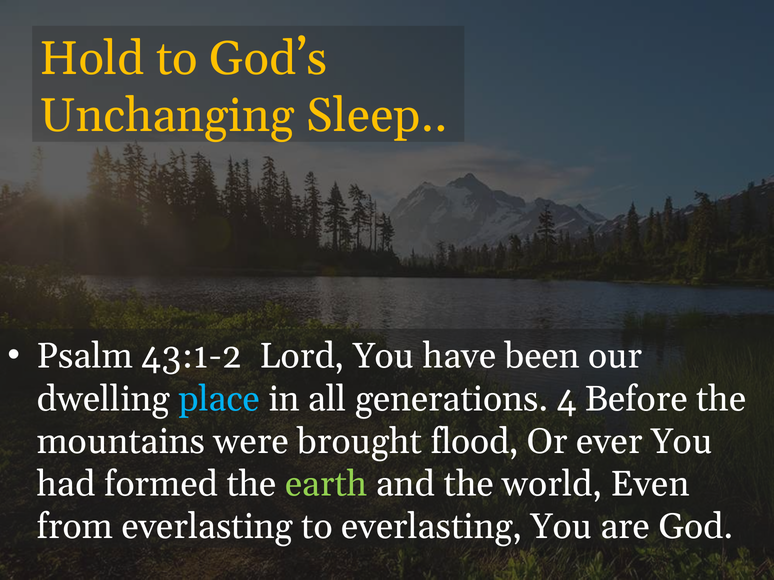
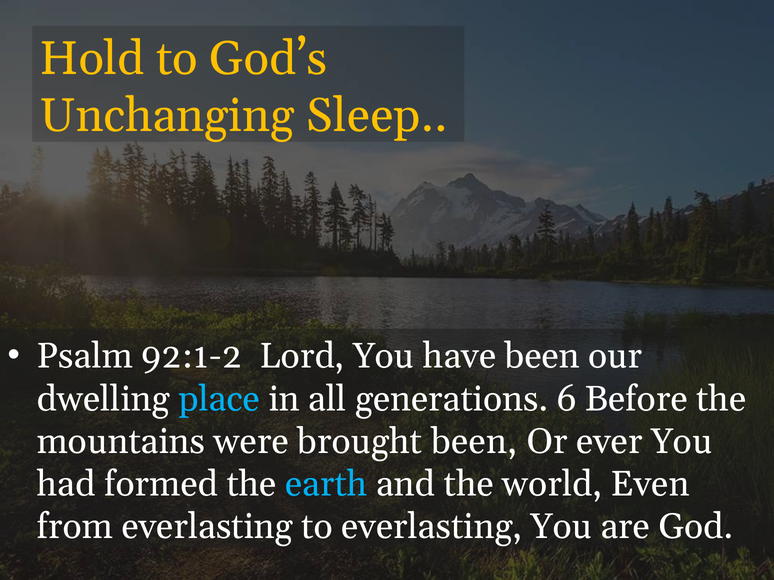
43:1-2: 43:1-2 -> 92:1-2 (192, 357)
4: 4 -> 6 (567, 399)
brought flood: flood -> been (474, 442)
earth colour: light green -> light blue (326, 484)
